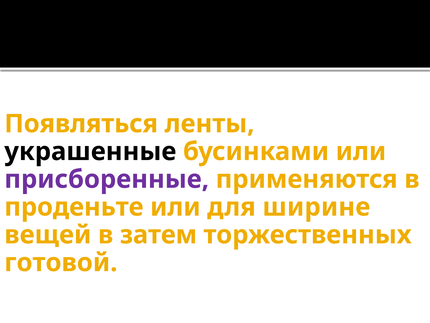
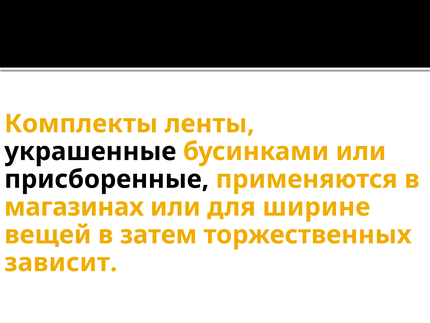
Появляться: Появляться -> Комплекты (81, 124)
присборенные colour: purple -> black (107, 179)
проденьте: проденьте -> магазинах (74, 207)
готовой: готовой -> зависит (61, 262)
